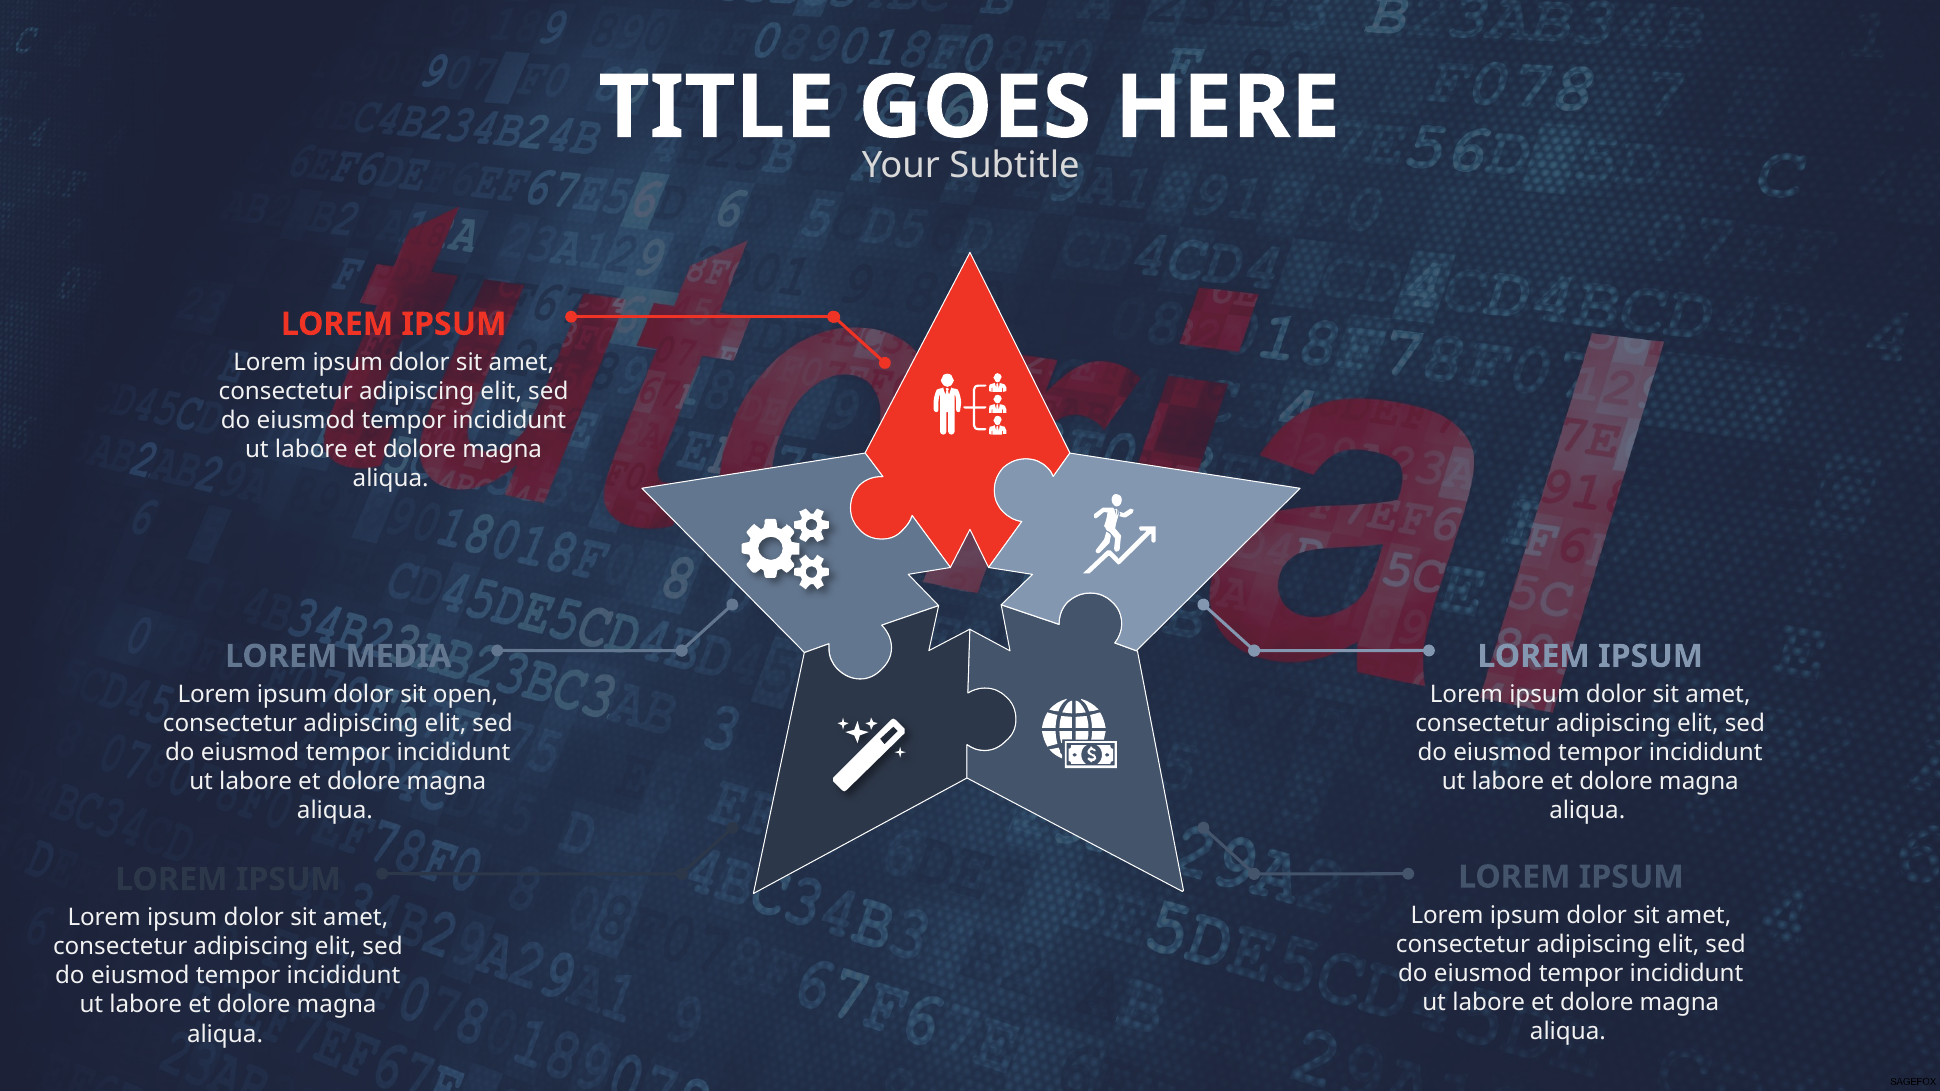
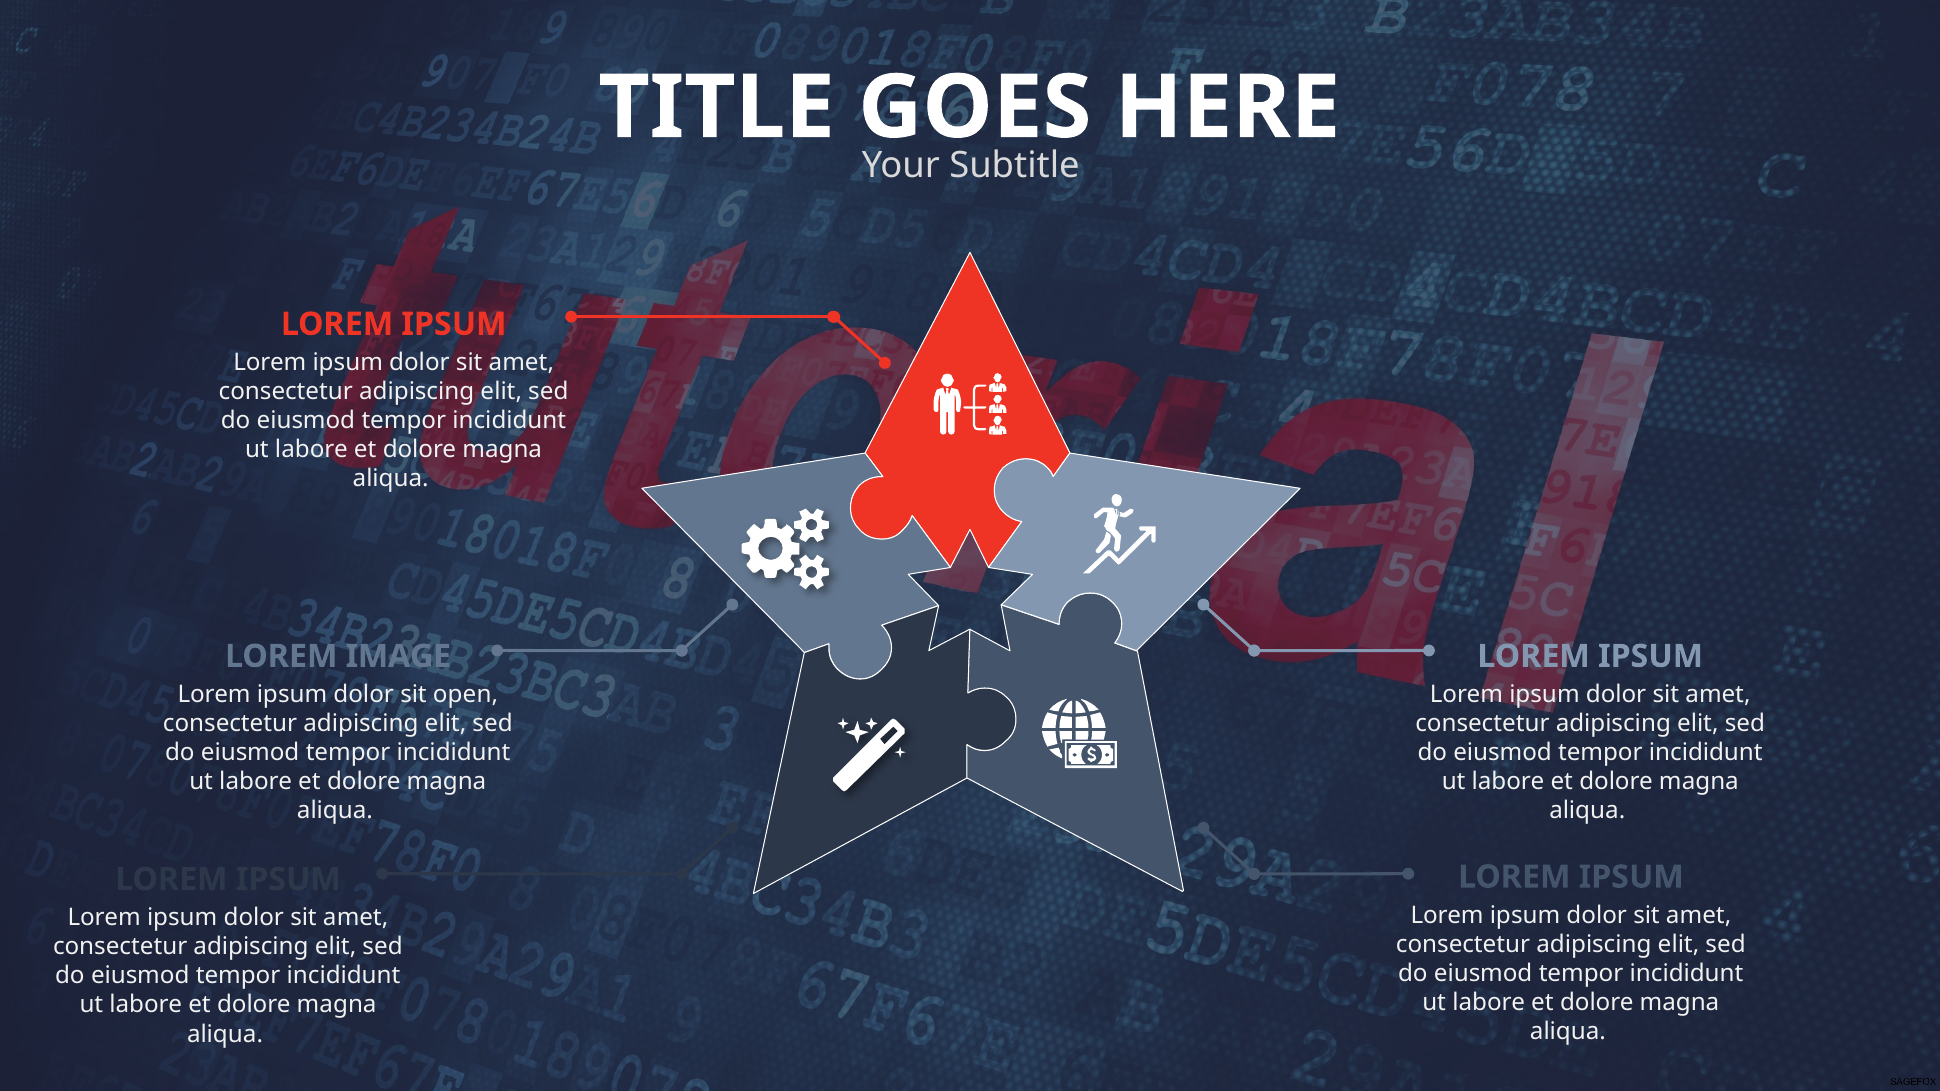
MEDIA: MEDIA -> IMAGE (398, 656)
